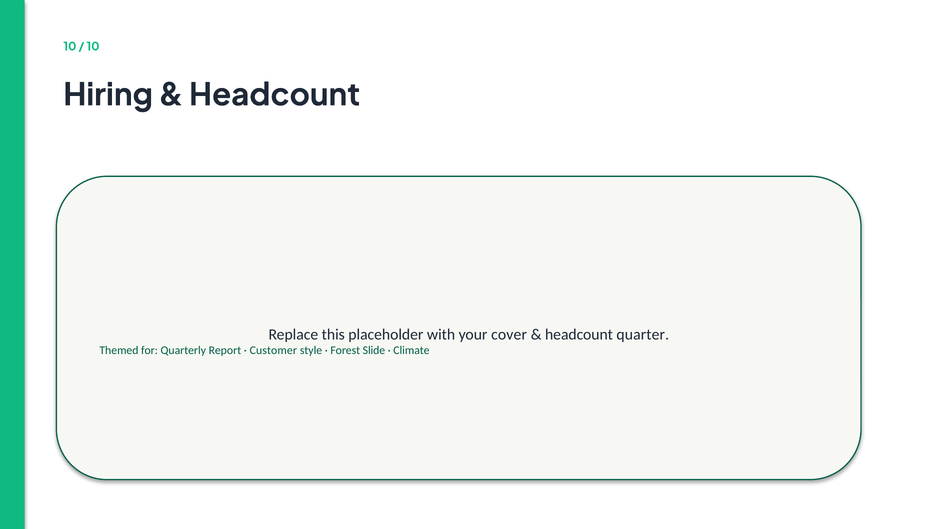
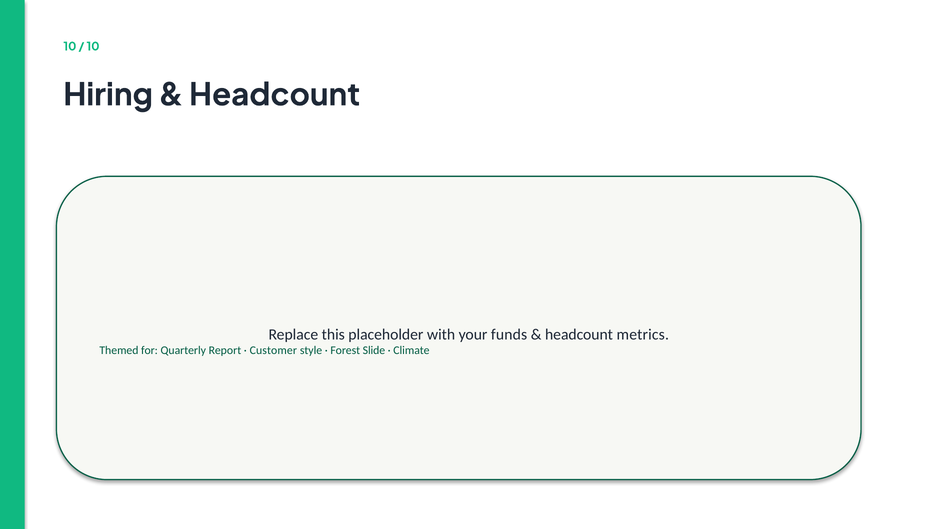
cover: cover -> funds (509, 335)
quarter: quarter -> metrics (643, 335)
